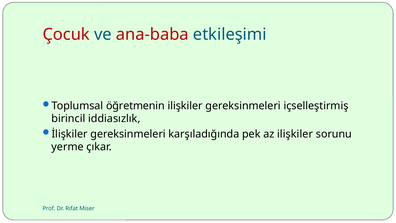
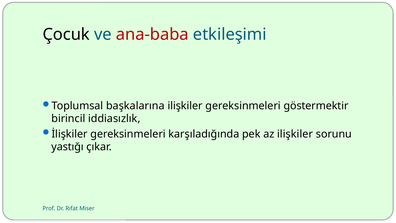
Çocuk colour: red -> black (66, 34)
öğretmenin: öğretmenin -> başkalarına (135, 106)
içselleştirmiş: içselleştirmiş -> göstermektir (316, 106)
yerme: yerme -> yastığı (68, 147)
